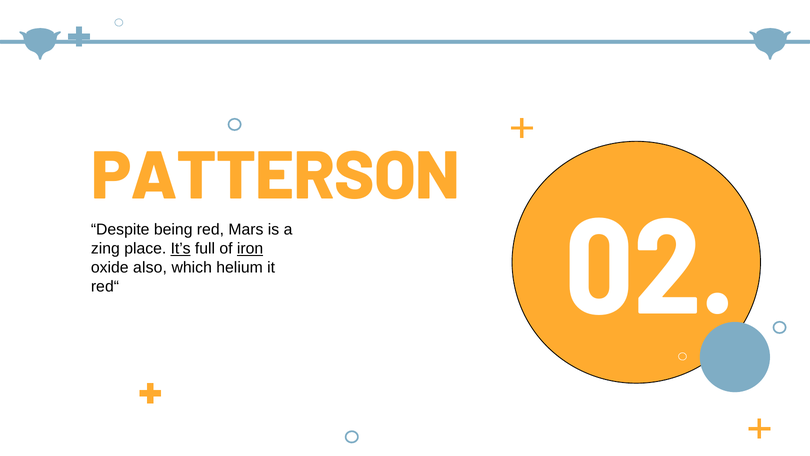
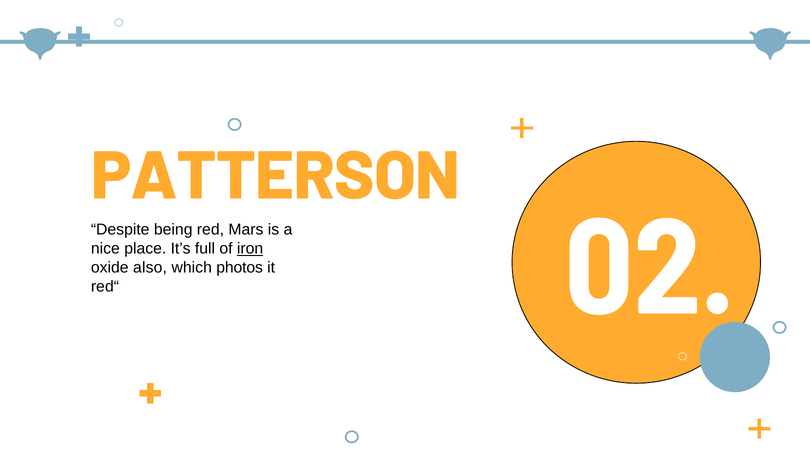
zing: zing -> nice (105, 248)
It’s underline: present -> none (181, 248)
helium: helium -> photos (240, 267)
